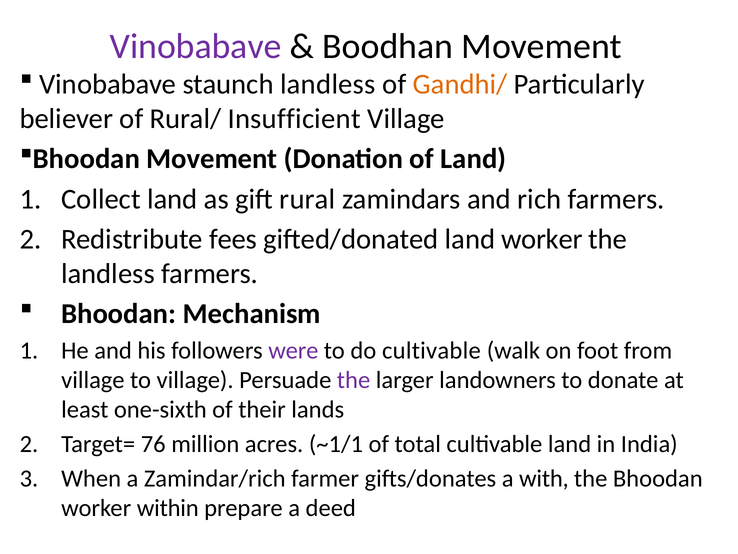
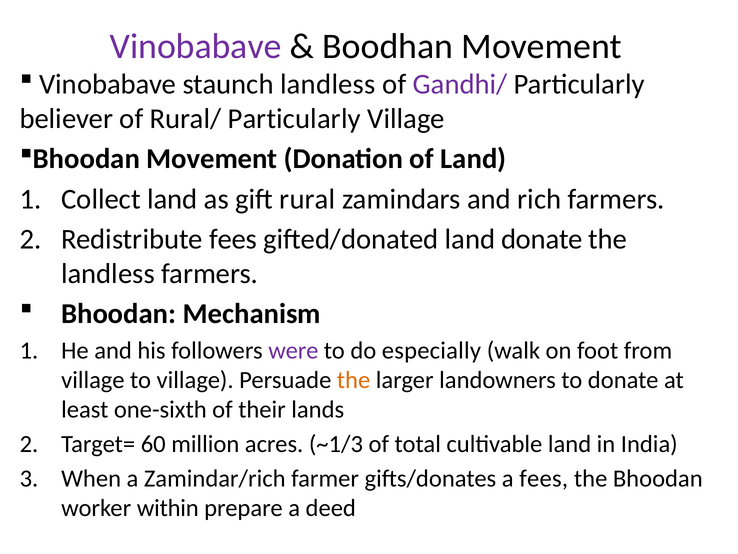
Gandhi/ colour: orange -> purple (460, 84)
Rural/ Insufficient: Insufficient -> Particularly (294, 119)
land worker: worker -> donate (542, 239)
do cultivable: cultivable -> especially (431, 350)
the colour: purple -> orange (354, 380)
76: 76 -> 60 (153, 444)
~1/1: ~1/1 -> ~1/3 (336, 444)
a with: with -> fees (544, 478)
